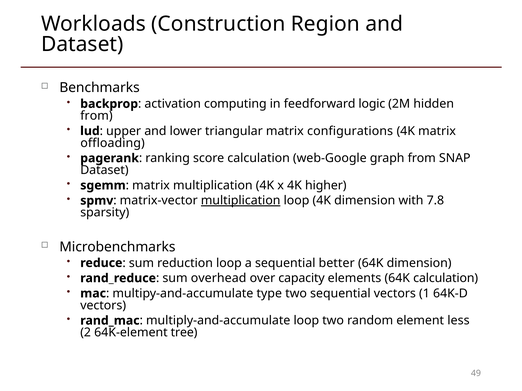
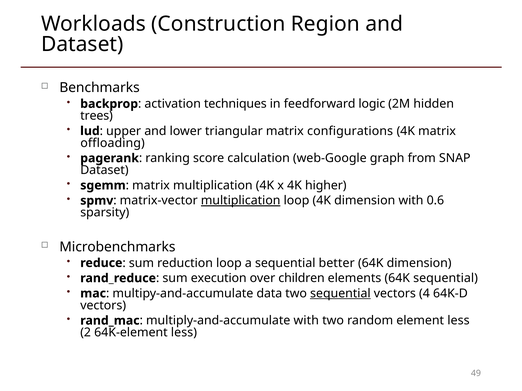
computing: computing -> techniques (235, 104)
from: from -> trees (97, 116)
7.8: 7.8 -> 0.6 (435, 201)
overhead: overhead -> execution (219, 279)
capacity: capacity -> children (302, 279)
64K calculation: calculation -> sequential (446, 279)
type: type -> data (269, 294)
sequential underline: none -> present (340, 294)
1: 1 -> 4 (424, 294)
multiply-and-accumulate loop: loop -> with (306, 321)
64K-element tree: tree -> less (184, 333)
